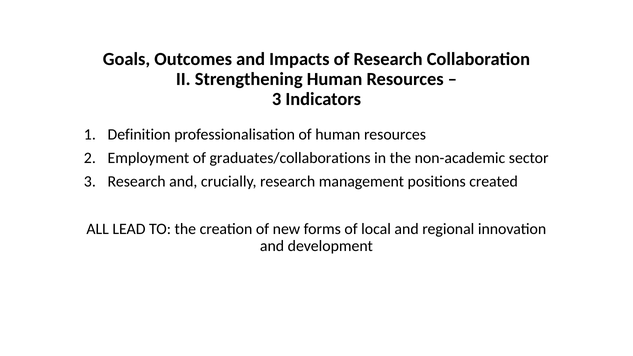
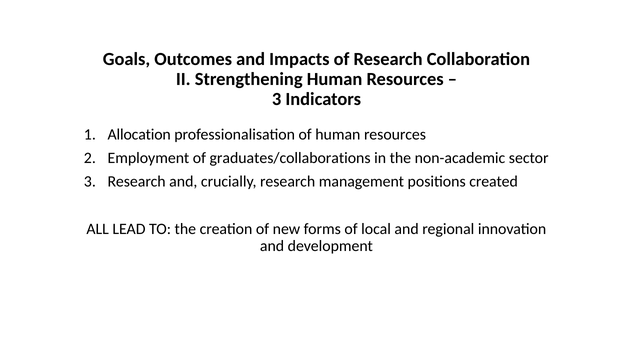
Definition: Definition -> Allocation (139, 134)
